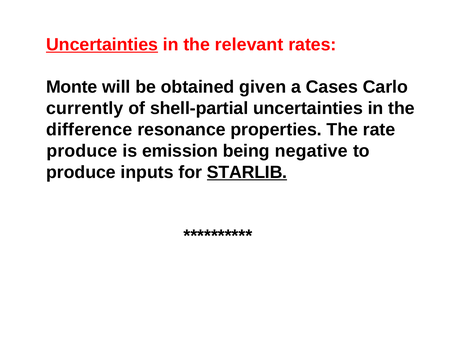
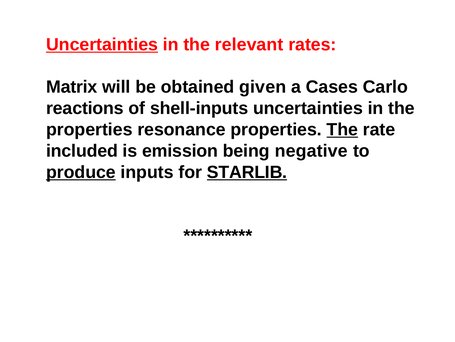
Monte: Monte -> Matrix (72, 87)
currently: currently -> reactions (85, 108)
shell-partial: shell-partial -> shell-inputs (199, 108)
difference: difference -> properties (89, 129)
The underline: none -> present (342, 129)
produce: produce -> included (82, 151)
produce underline: none -> present (81, 172)
